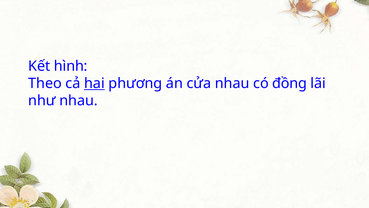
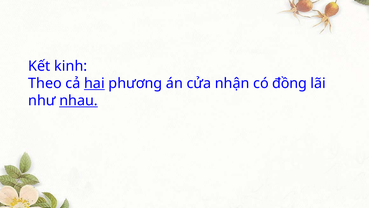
hình: hình -> kinh (71, 66)
cửa nhau: nhau -> nhận (232, 83)
nhau underline: none -> present (79, 100)
